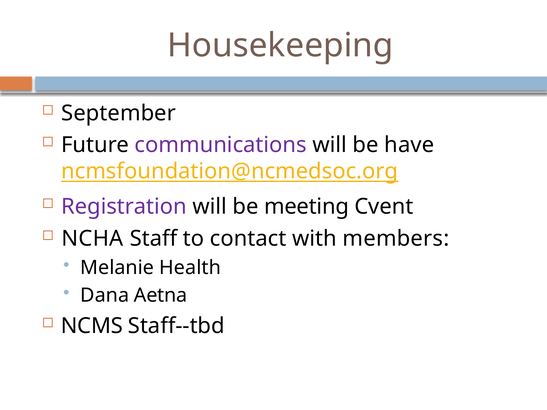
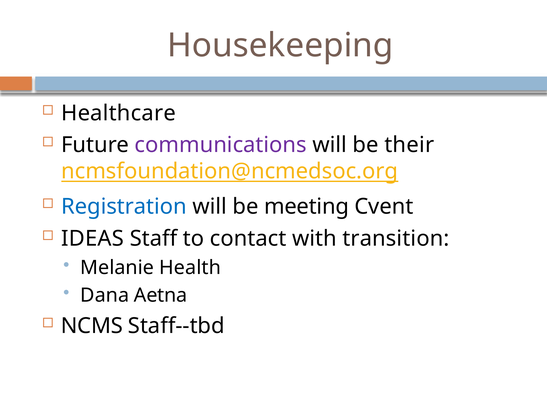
September: September -> Healthcare (118, 113)
have: have -> their (409, 145)
Registration colour: purple -> blue (124, 207)
NCHA: NCHA -> IDEAS (92, 239)
members: members -> transition (396, 239)
